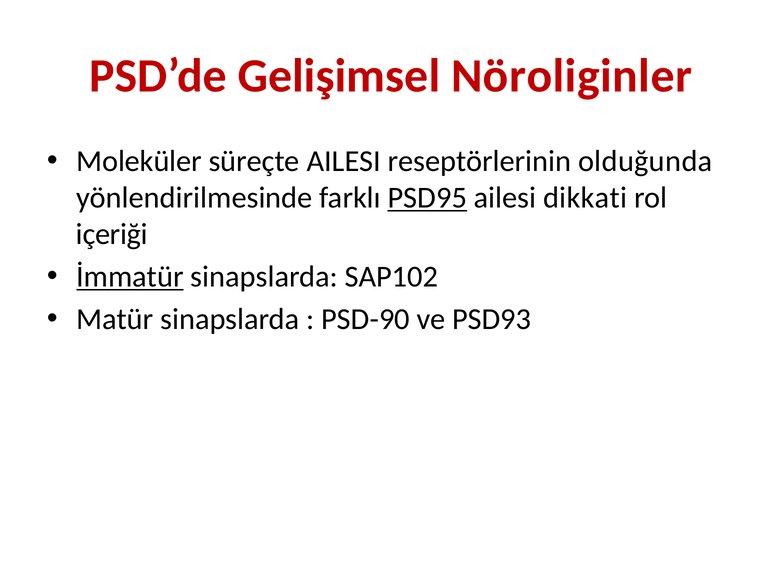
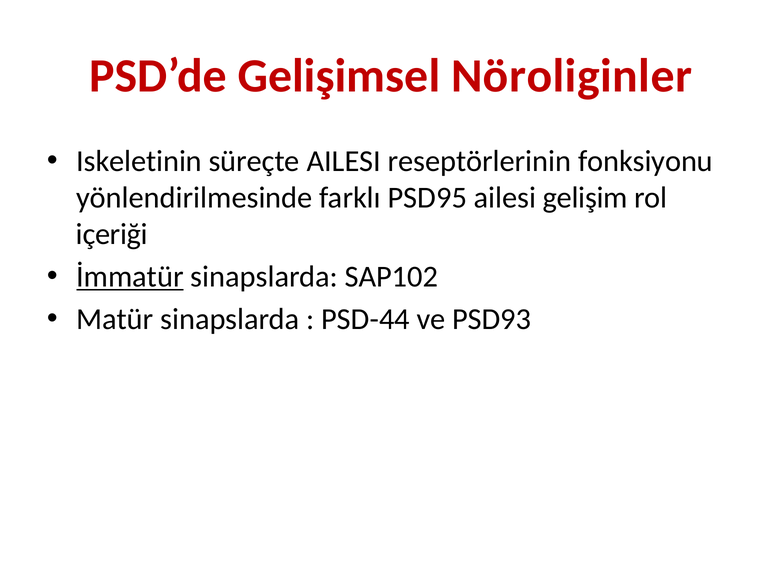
Moleküler: Moleküler -> Iskeletinin (139, 161)
olduğunda: olduğunda -> fonksiyonu (645, 161)
PSD95 underline: present -> none (427, 198)
dikkati: dikkati -> gelişim (585, 198)
PSD-90: PSD-90 -> PSD-44 (366, 319)
